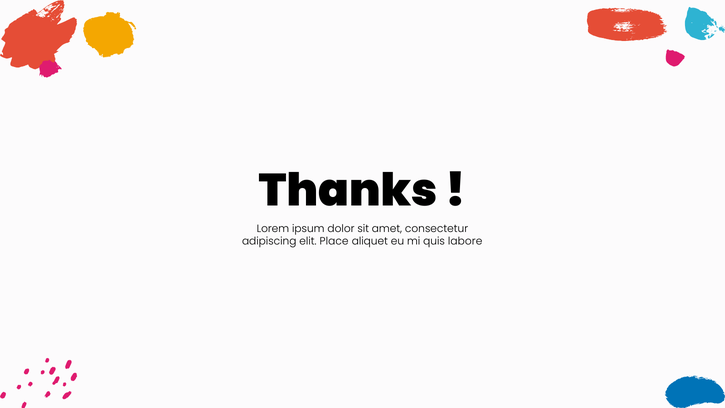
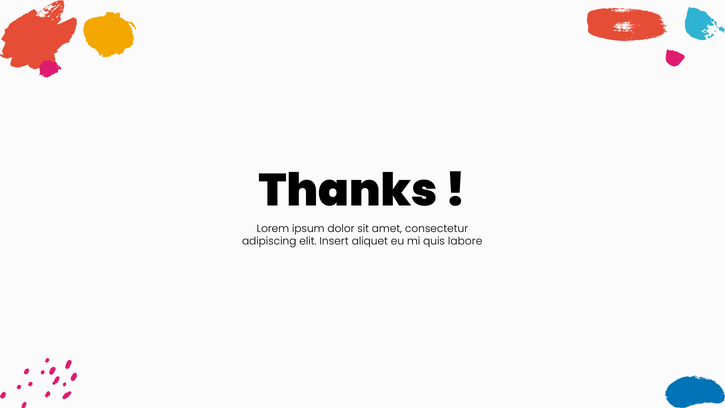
Place: Place -> Insert (334, 241)
